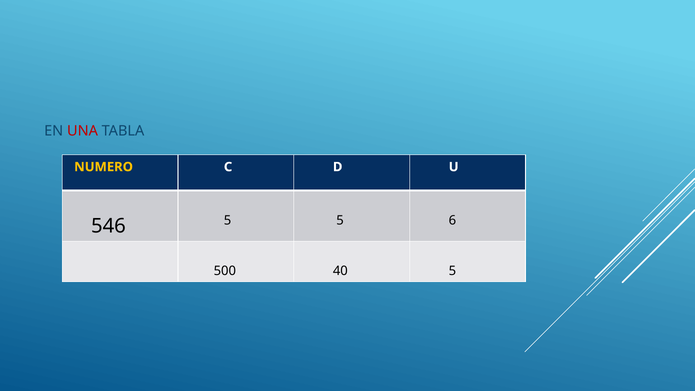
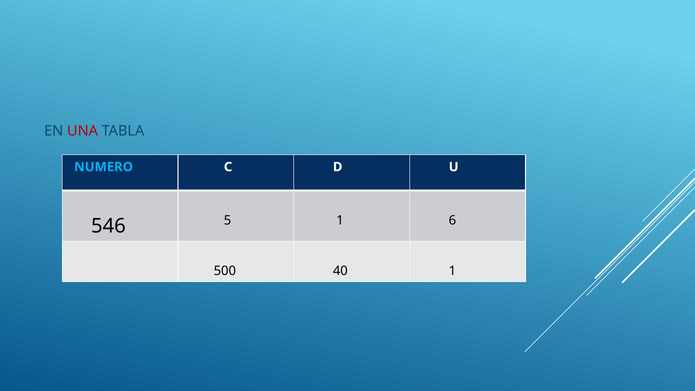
NUMERO colour: yellow -> light blue (104, 167)
5 5: 5 -> 1 (340, 220)
40 5: 5 -> 1 (452, 271)
